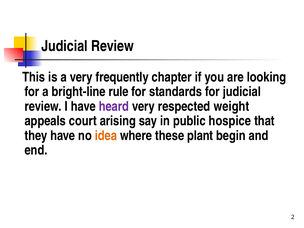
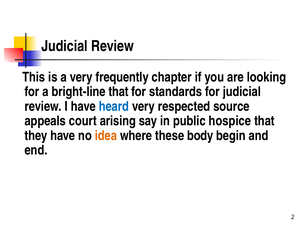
bright-line rule: rule -> that (119, 92)
heard colour: purple -> blue (114, 106)
weight: weight -> source (231, 106)
plant: plant -> body (200, 136)
